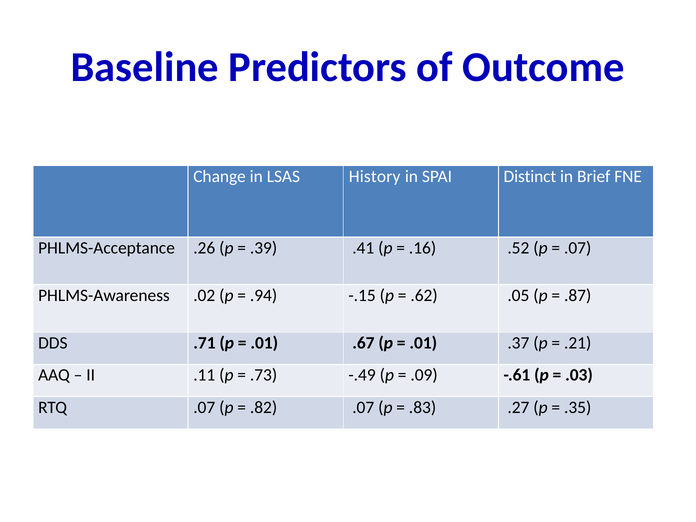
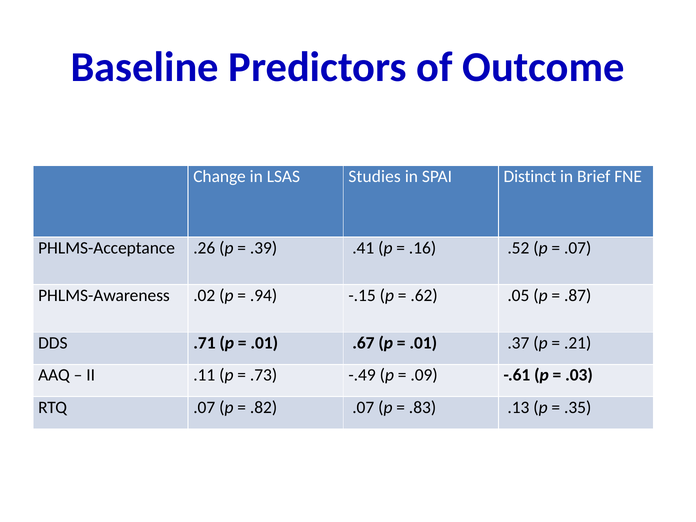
History: History -> Studies (375, 176)
.27: .27 -> .13 (518, 407)
